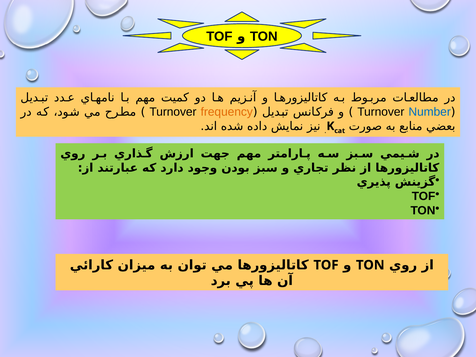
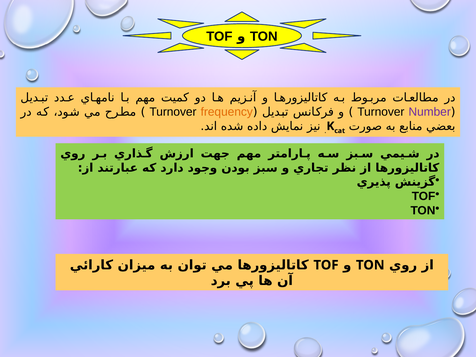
Number colour: blue -> purple (430, 112)
